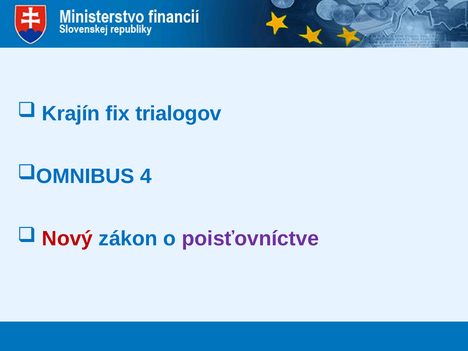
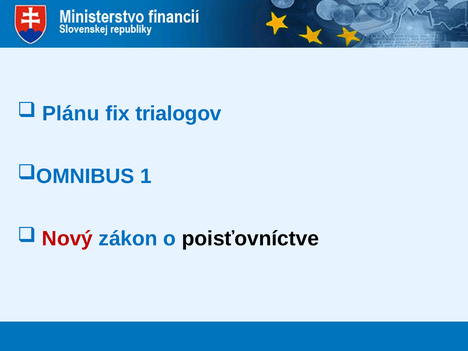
Krajín: Krajín -> Plánu (71, 114)
4: 4 -> 1 (146, 176)
poisťovníctve colour: purple -> black (250, 239)
